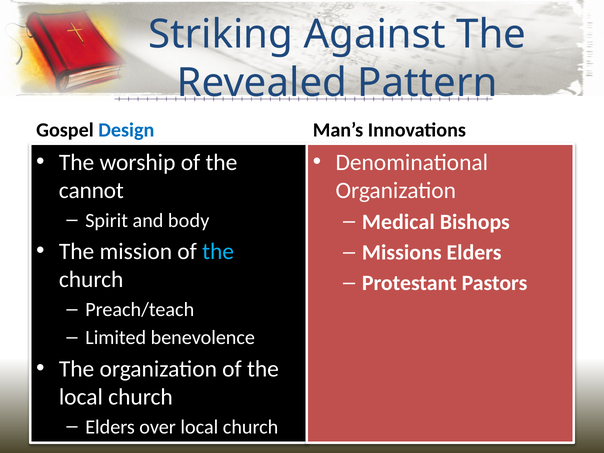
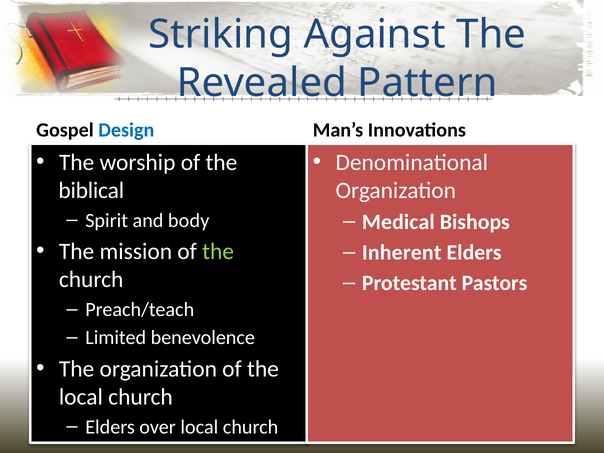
cannot: cannot -> biblical (91, 190)
the colour: light blue -> light green (218, 252)
Missions: Missions -> Inherent (402, 253)
